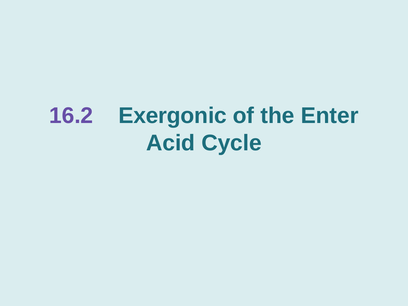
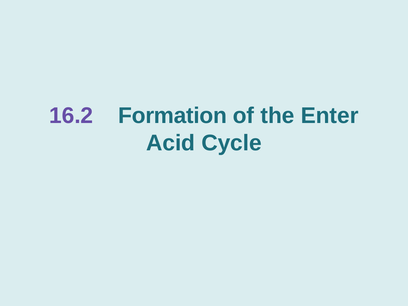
Exergonic: Exergonic -> Formation (173, 116)
